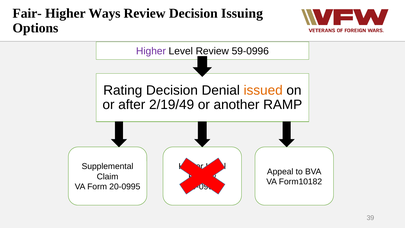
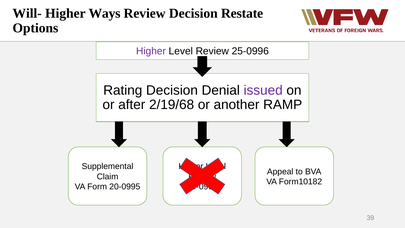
Fair-: Fair- -> Will- (27, 13)
Issuing: Issuing -> Restate (242, 13)
59-0996: 59-0996 -> 25-0996 (250, 51)
issued colour: orange -> purple (263, 90)
2/19/49: 2/19/49 -> 2/19/68 (172, 105)
